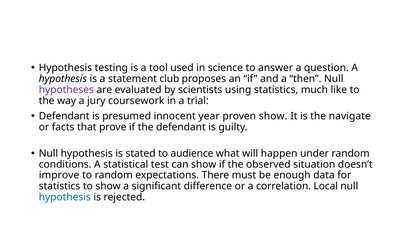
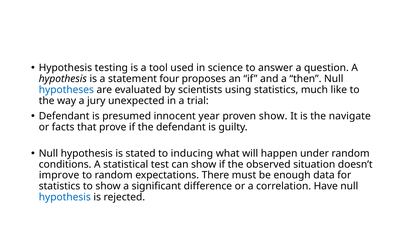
club: club -> four (169, 79)
hypotheses colour: purple -> blue (66, 90)
coursework: coursework -> unexpected (136, 101)
audience: audience -> inducing (192, 154)
Local: Local -> Have (326, 187)
